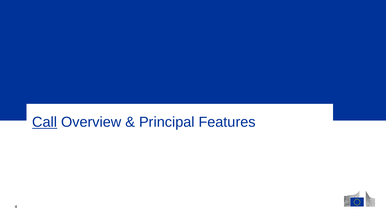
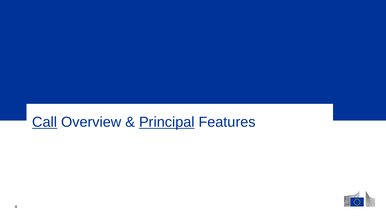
Principal underline: none -> present (167, 122)
